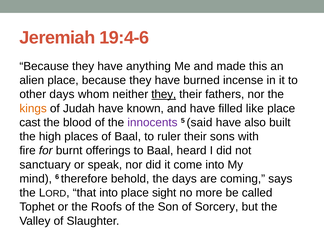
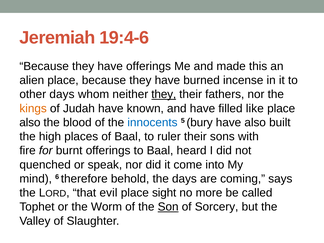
have anything: anything -> offerings (149, 66)
cast: cast -> also (30, 122)
innocents colour: purple -> blue (152, 122)
said: said -> bury (200, 122)
sanctuary: sanctuary -> quenched (45, 165)
that into: into -> evil (108, 193)
Roofs: Roofs -> Worm (107, 207)
Son underline: none -> present (168, 207)
